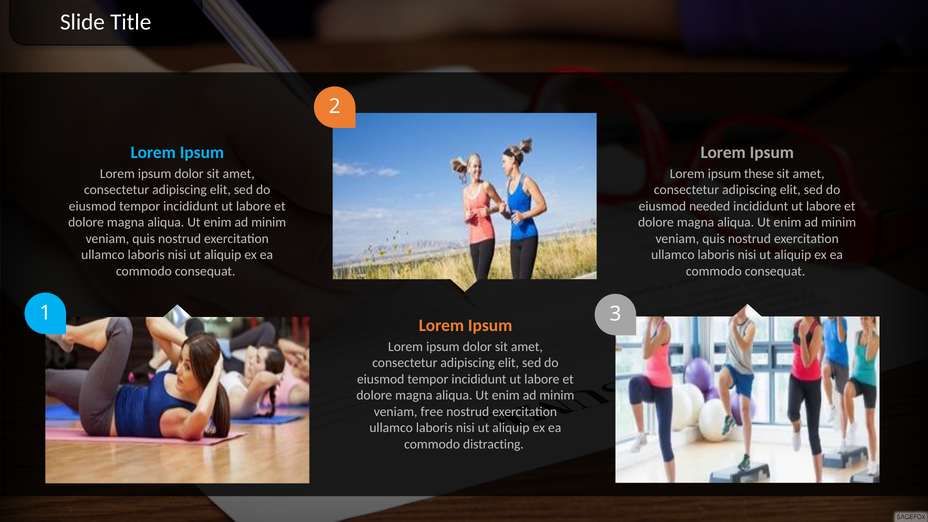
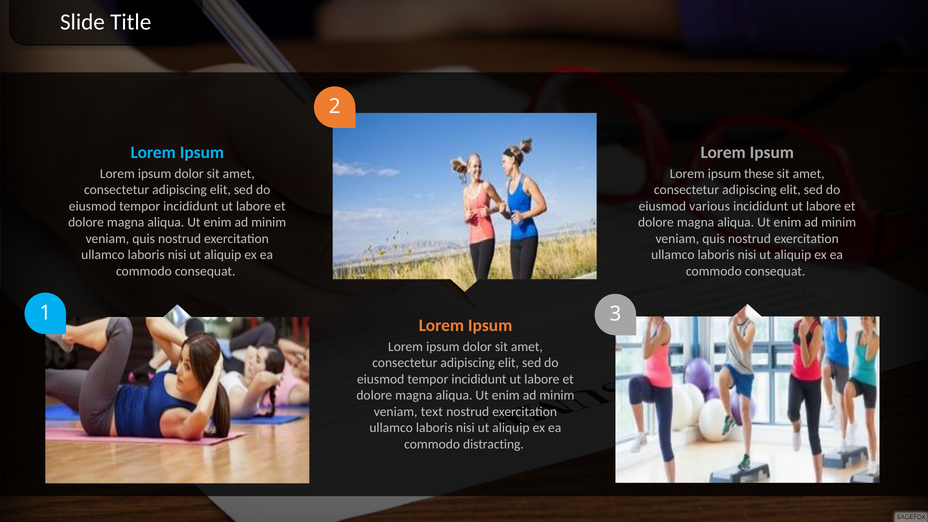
needed: needed -> various (710, 206)
free: free -> text (432, 412)
